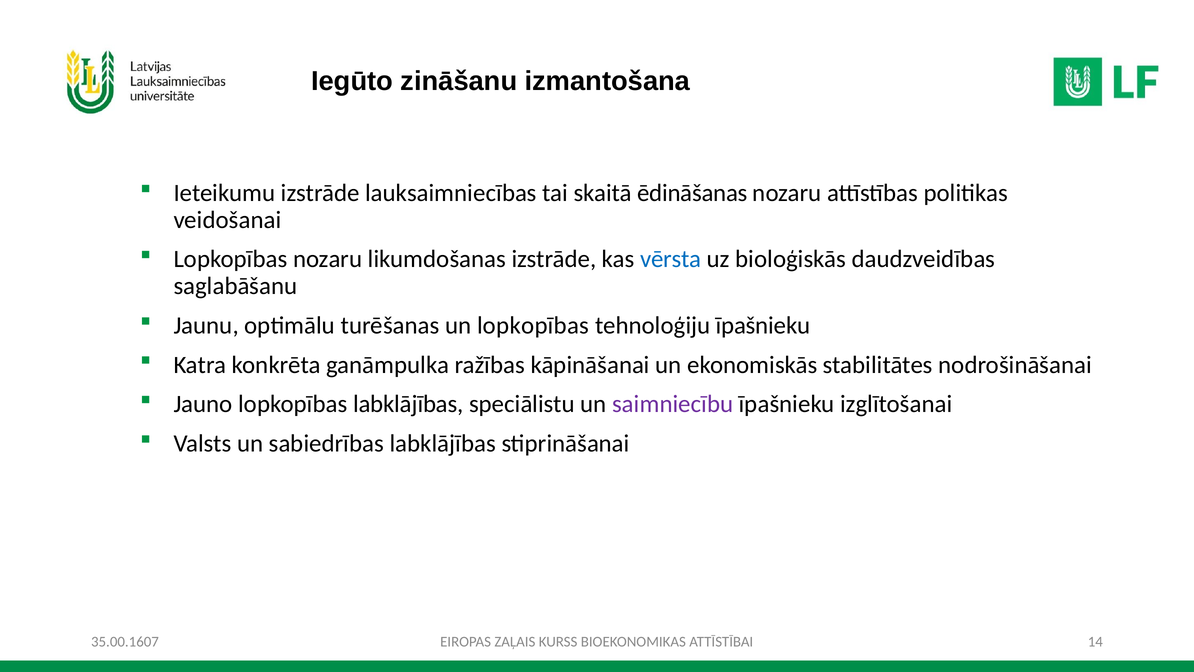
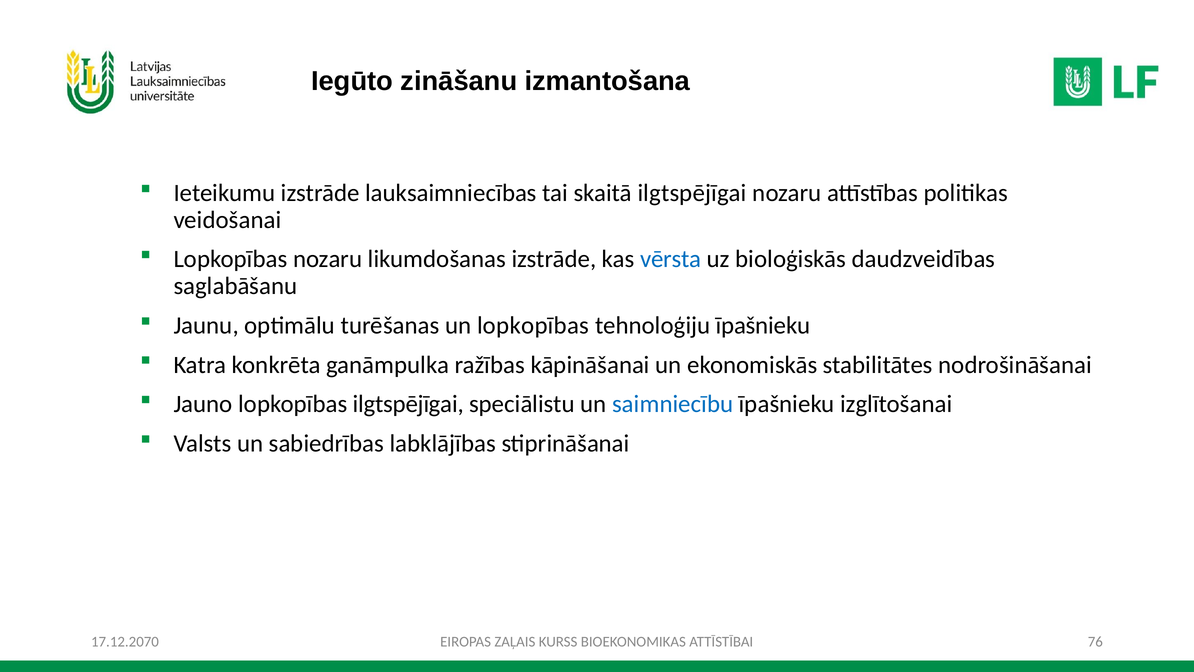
skaitā ēdināšanas: ēdināšanas -> ilgtspējīgai (692, 193)
lopkopības labklājības: labklājības -> ilgtspējīgai (408, 404)
saimniecību colour: purple -> blue (673, 404)
14: 14 -> 76 (1095, 641)
35.00.1607: 35.00.1607 -> 17.12.2070 (125, 641)
